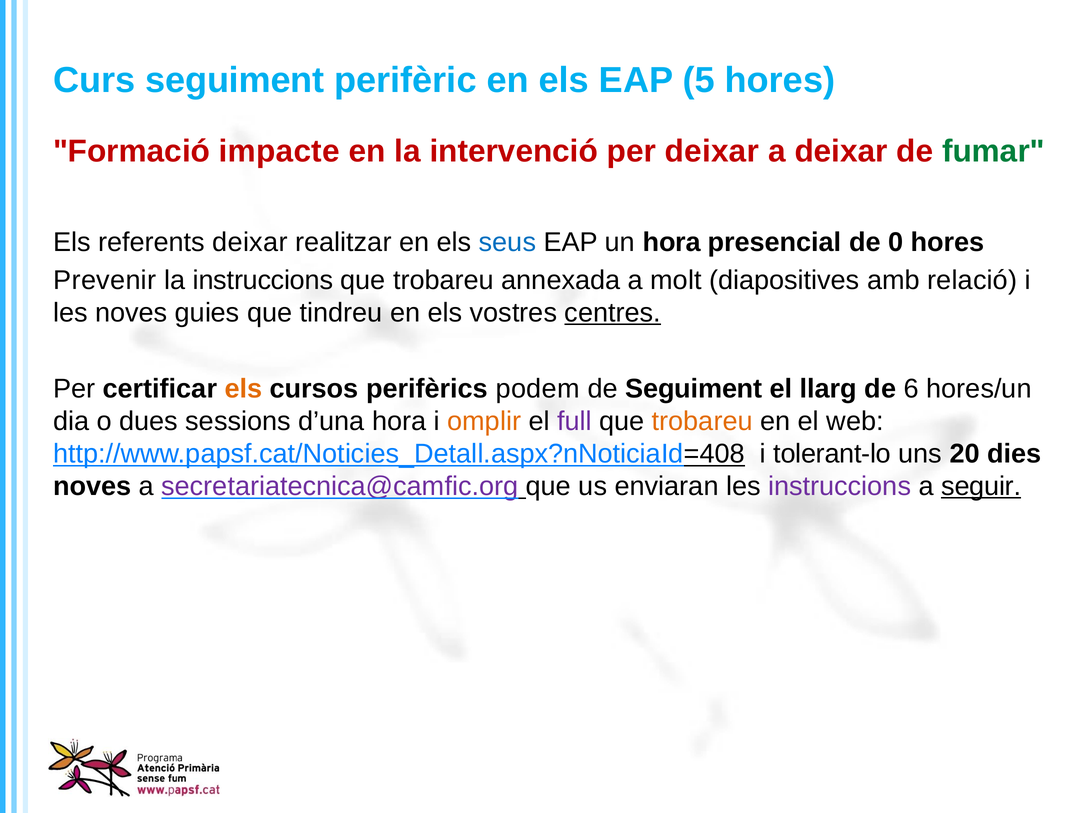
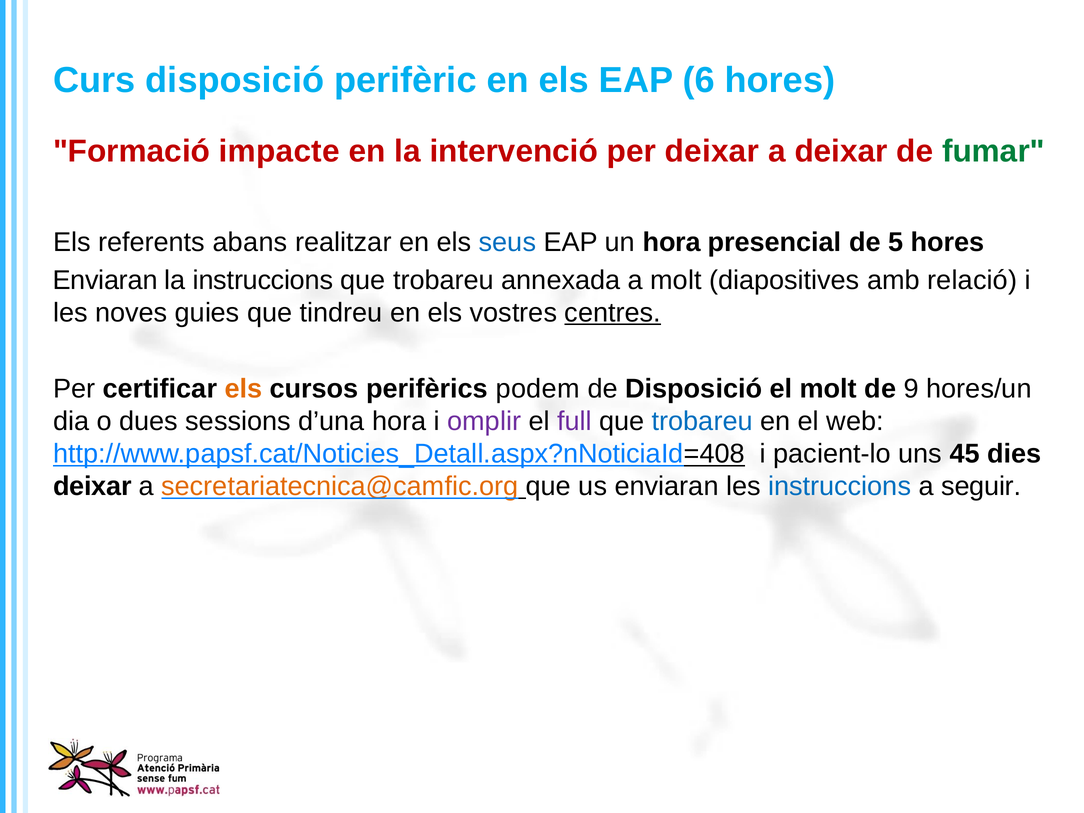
Curs seguiment: seguiment -> disposició (235, 81)
5: 5 -> 6 (699, 81)
referents deixar: deixar -> abans (250, 242)
0: 0 -> 5 (896, 242)
Prevenir: Prevenir -> Enviaran (105, 280)
de Seguiment: Seguiment -> Disposició (694, 389)
el llarg: llarg -> molt (828, 389)
6: 6 -> 9 (911, 389)
omplir colour: orange -> purple (484, 421)
trobareu colour: orange -> blue (702, 421)
tolerant-lo: tolerant-lo -> pacient-lo (832, 454)
20: 20 -> 45 (965, 454)
noves: noves -> deixar (92, 486)
secretariatecnica@camfic.org colour: purple -> orange (340, 486)
instruccions colour: purple -> blue (840, 486)
seguir underline: present -> none (981, 486)
